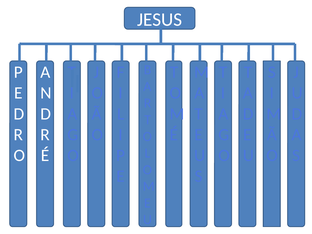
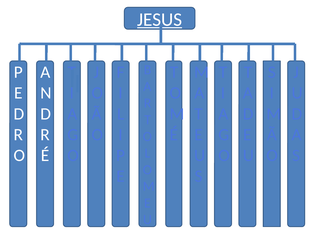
JESUS underline: none -> present (160, 20)
